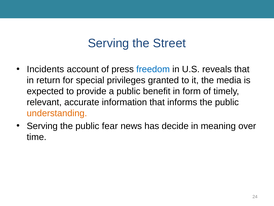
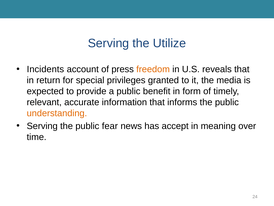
Street: Street -> Utilize (169, 43)
freedom colour: blue -> orange (153, 69)
decide: decide -> accept (175, 126)
